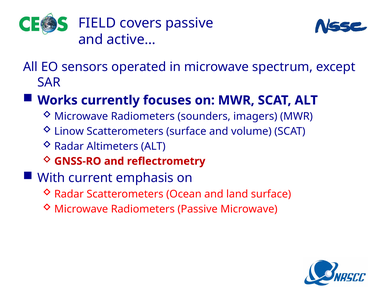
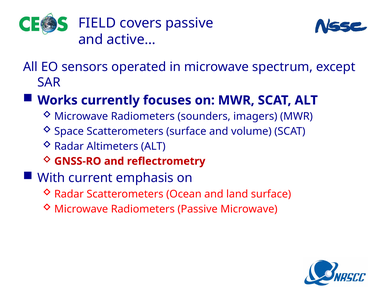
Linow: Linow -> Space (69, 131)
